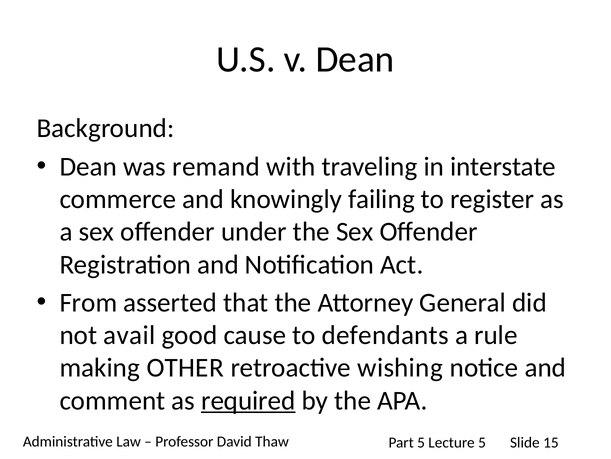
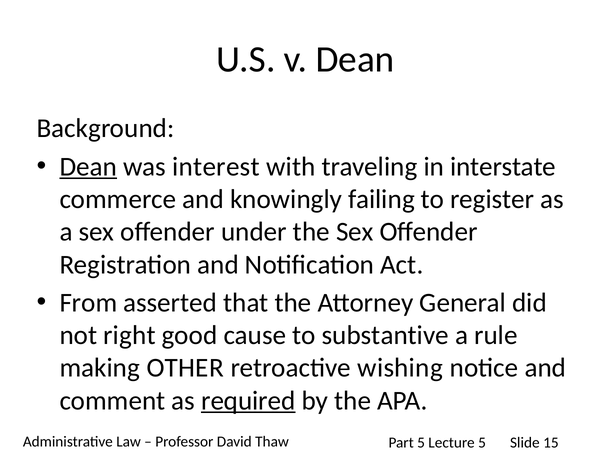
Dean underline: none -> present (88, 166)
remand: remand -> interest (216, 166)
avail: avail -> right (129, 335)
defendants: defendants -> substantive (385, 335)
